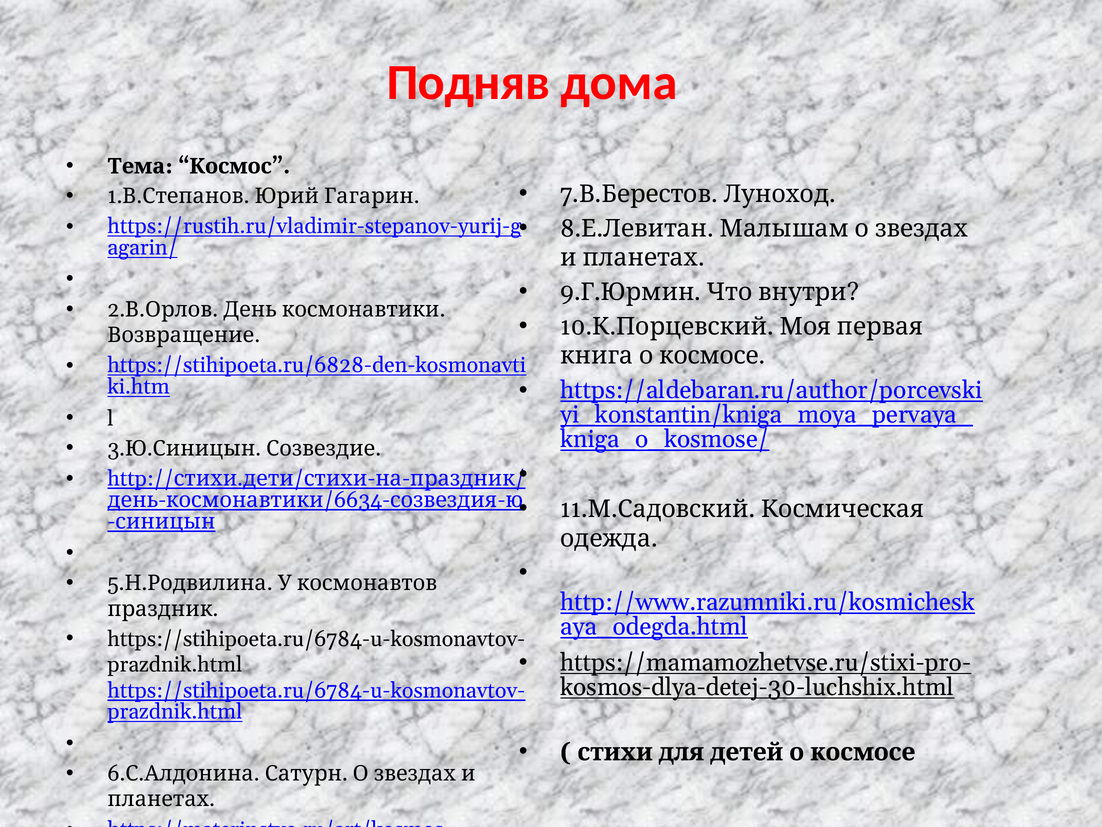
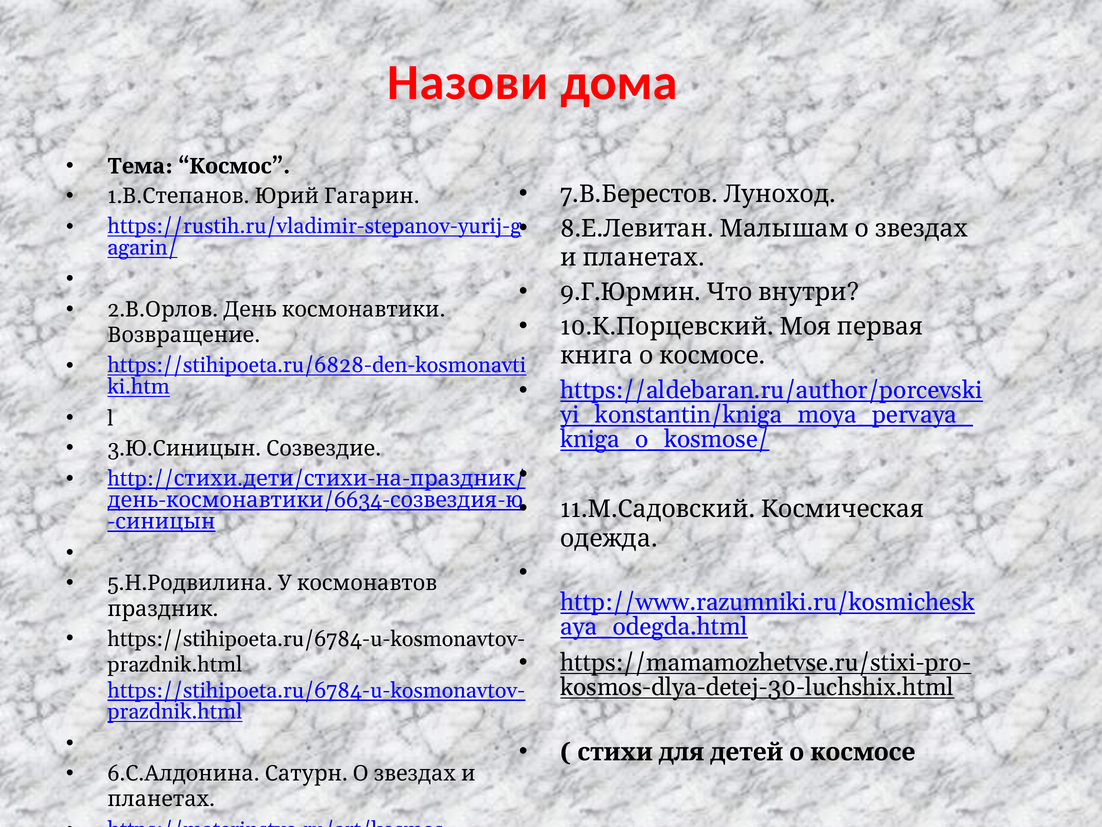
Подняв: Подняв -> Назови (468, 82)
